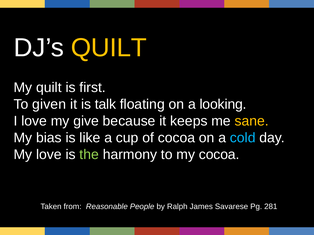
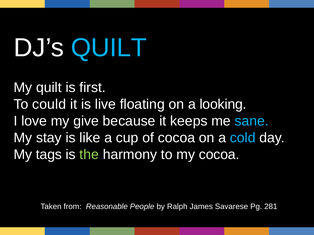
QUILT colour: yellow -> light blue (109, 48)
given: given -> could (49, 105)
talk: talk -> live (105, 105)
sane colour: yellow -> light blue (252, 121)
bias: bias -> stay (49, 138)
My love: love -> tags (49, 155)
